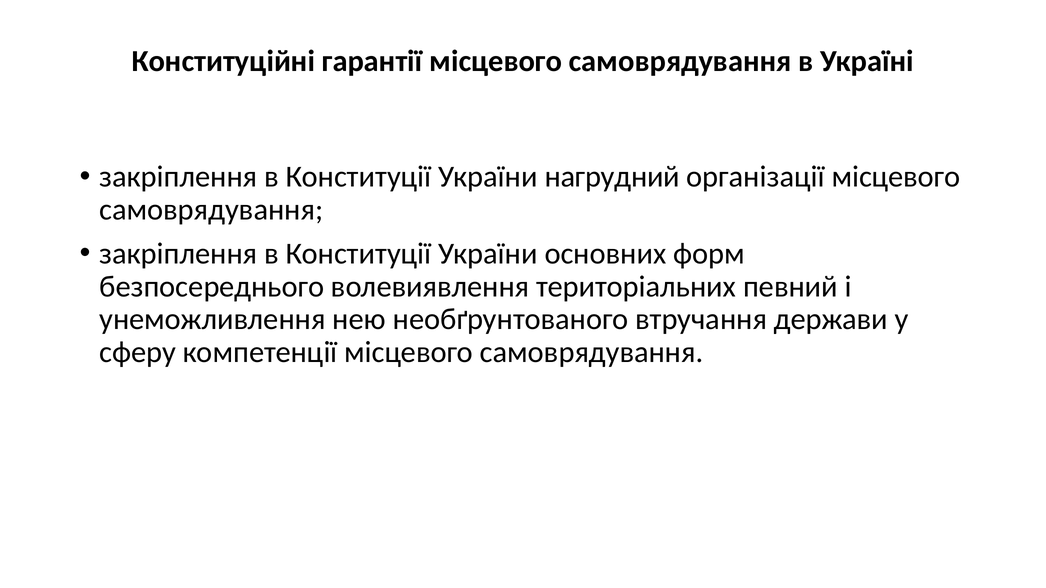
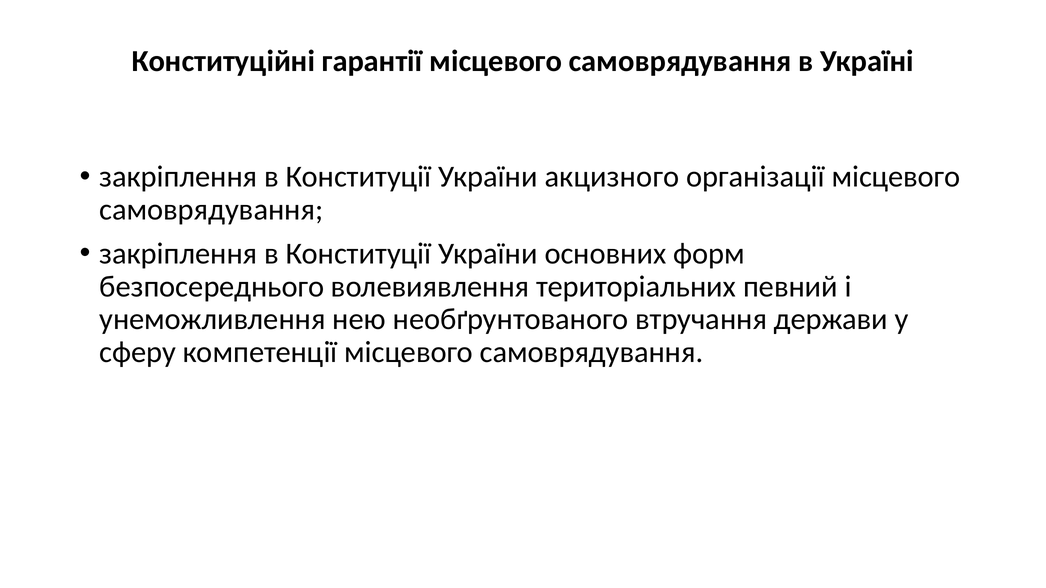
нагрудний: нагрудний -> акцизного (612, 177)
